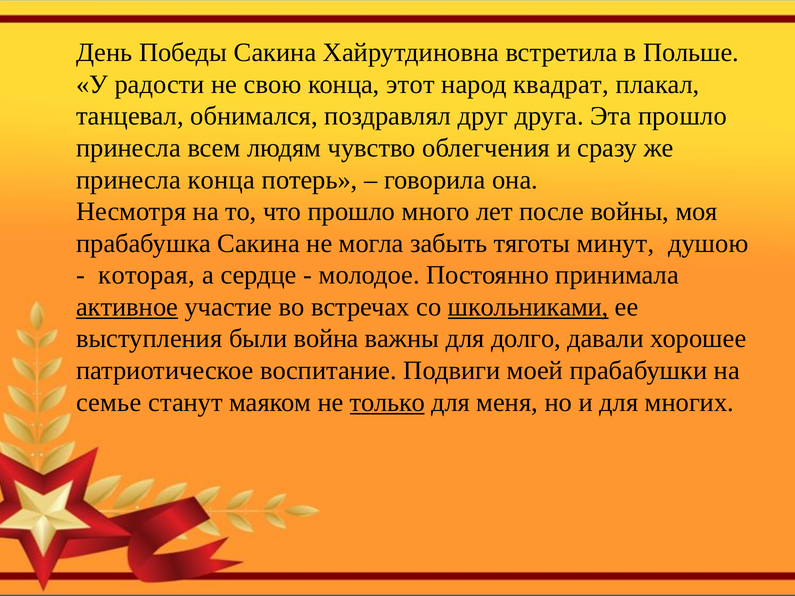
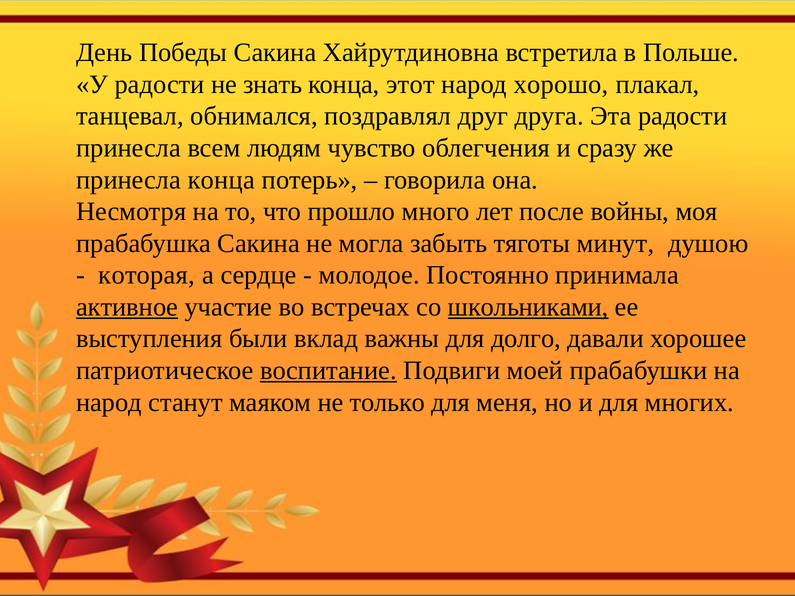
свою: свою -> знать (273, 84)
квадрат: квадрат -> хорошо (561, 84)
Эта прошло: прошло -> радости (683, 116)
война: война -> вклад (326, 339)
воспитание underline: none -> present (328, 371)
семье: семье -> народ (109, 402)
только underline: present -> none (387, 402)
